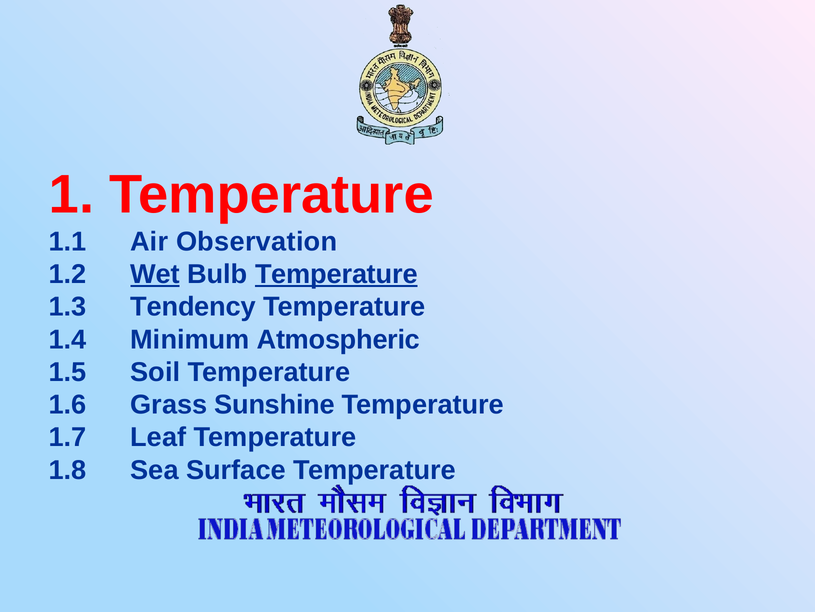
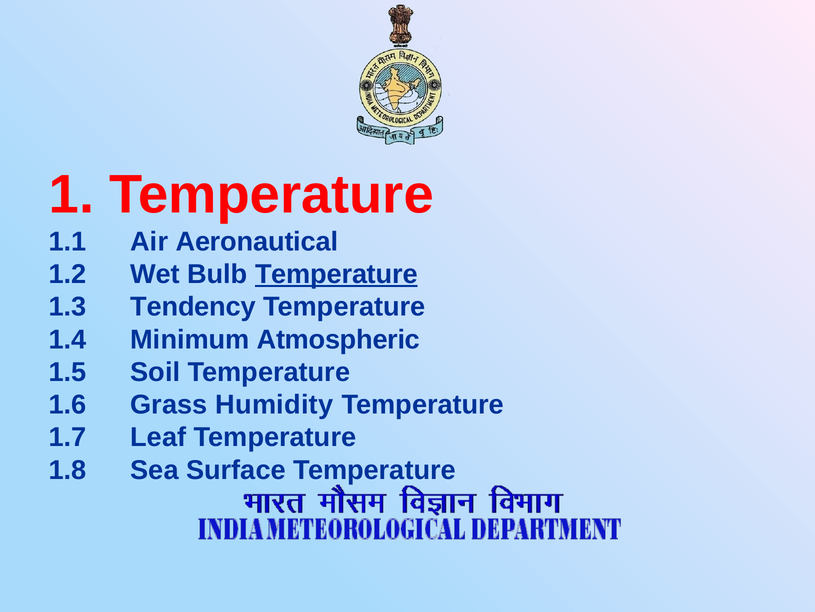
Observation: Observation -> Aeronautical (257, 241)
Wet underline: present -> none (155, 274)
Sunshine: Sunshine -> Humidity (274, 404)
